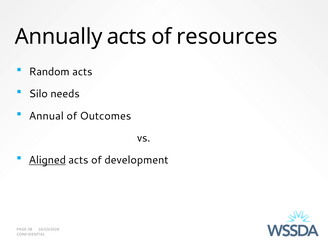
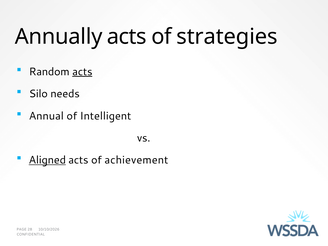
resources: resources -> strategies (227, 37)
acts underline: none -> present (82, 72)
Outcomes: Outcomes -> Intelligent (105, 116)
development: development -> achievement (136, 160)
